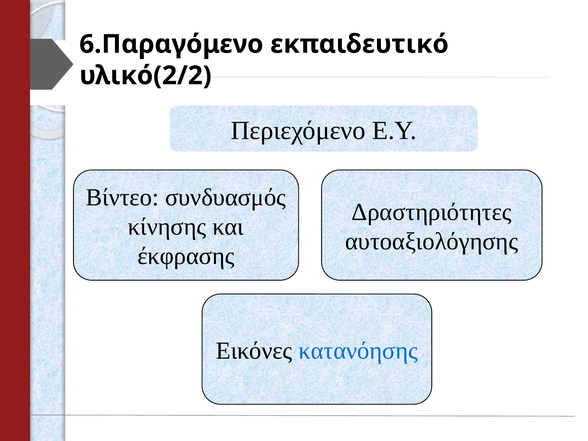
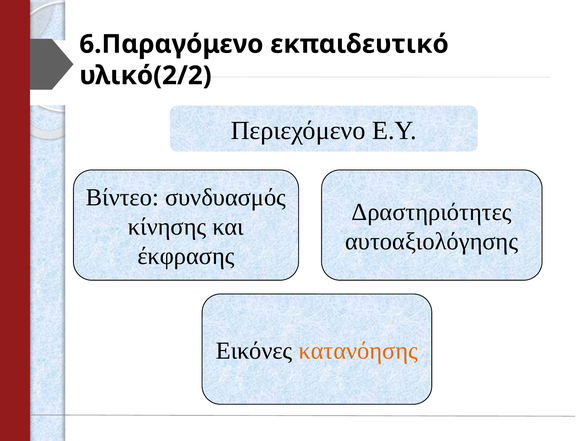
κατανόησης colour: blue -> orange (358, 351)
